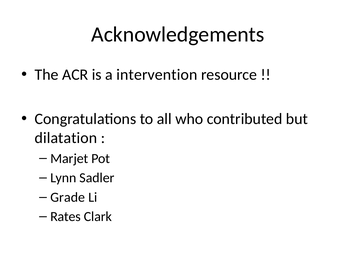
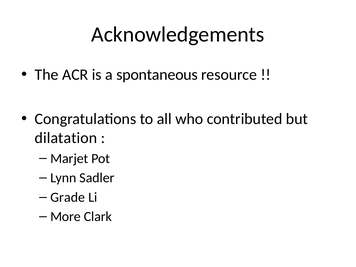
intervention: intervention -> spontaneous (157, 75)
Rates: Rates -> More (66, 217)
